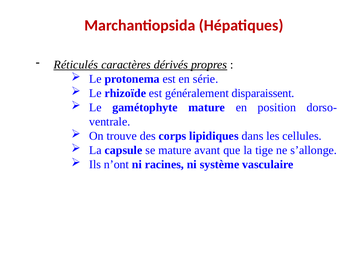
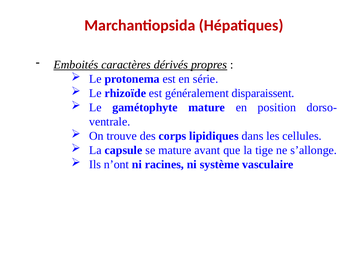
Réticulés: Réticulés -> Emboités (76, 65)
